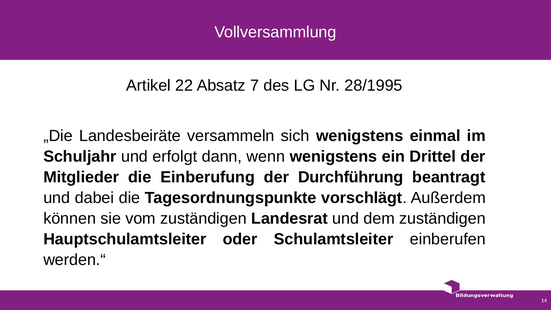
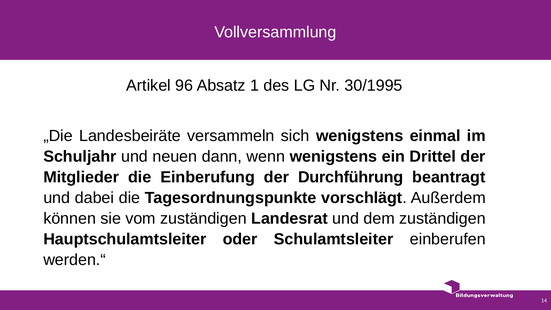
22: 22 -> 96 (184, 85)
7: 7 -> 1 (255, 85)
28/1995: 28/1995 -> 30/1995 (374, 85)
erfolgt: erfolgt -> neuen (175, 156)
